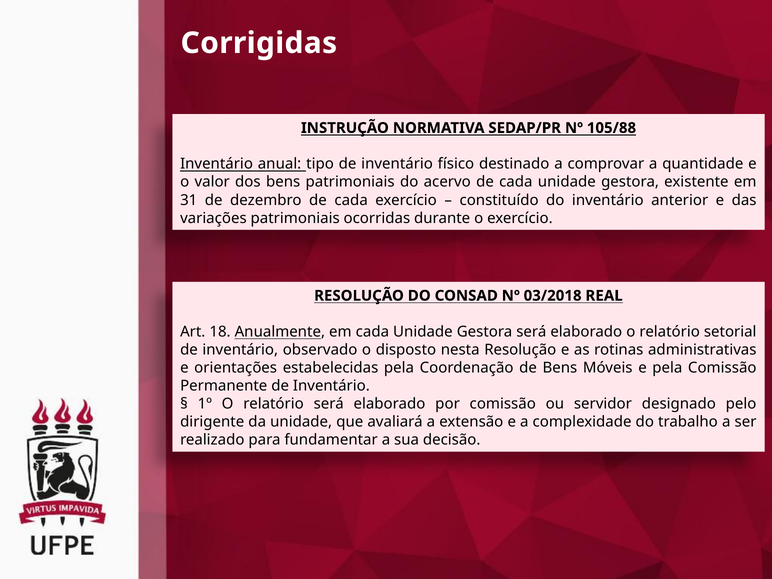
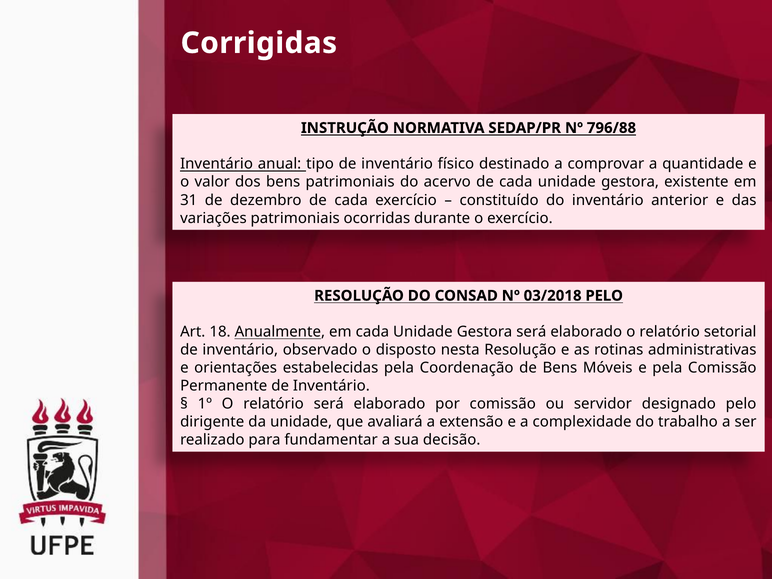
105/88: 105/88 -> 796/88 (611, 128)
03/2018 REAL: REAL -> PELO (604, 296)
